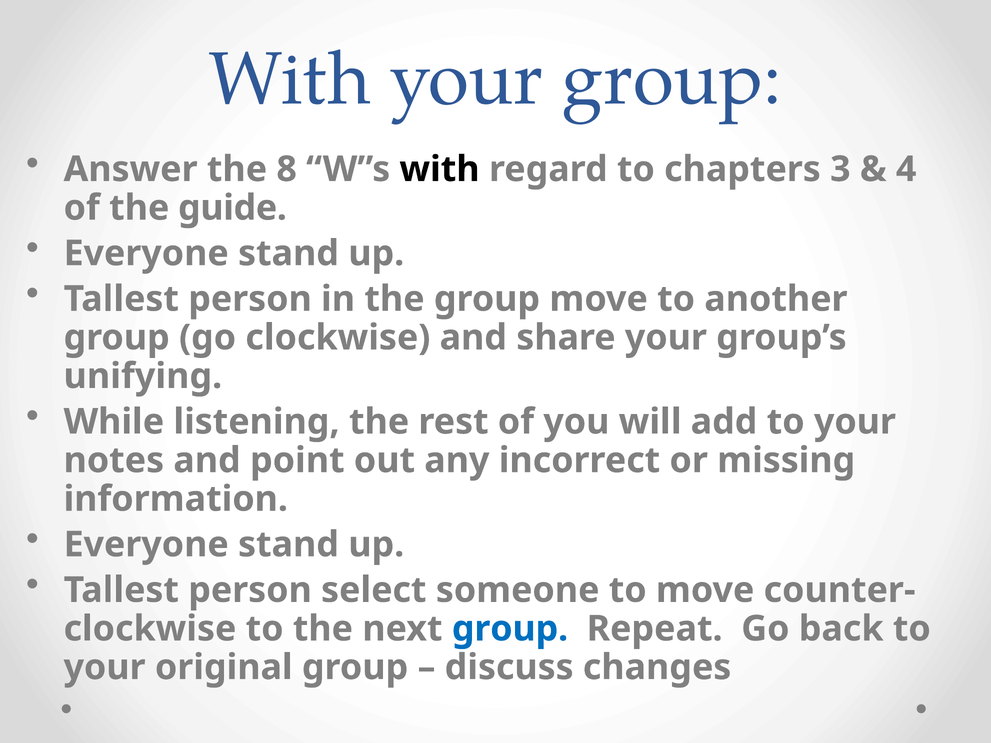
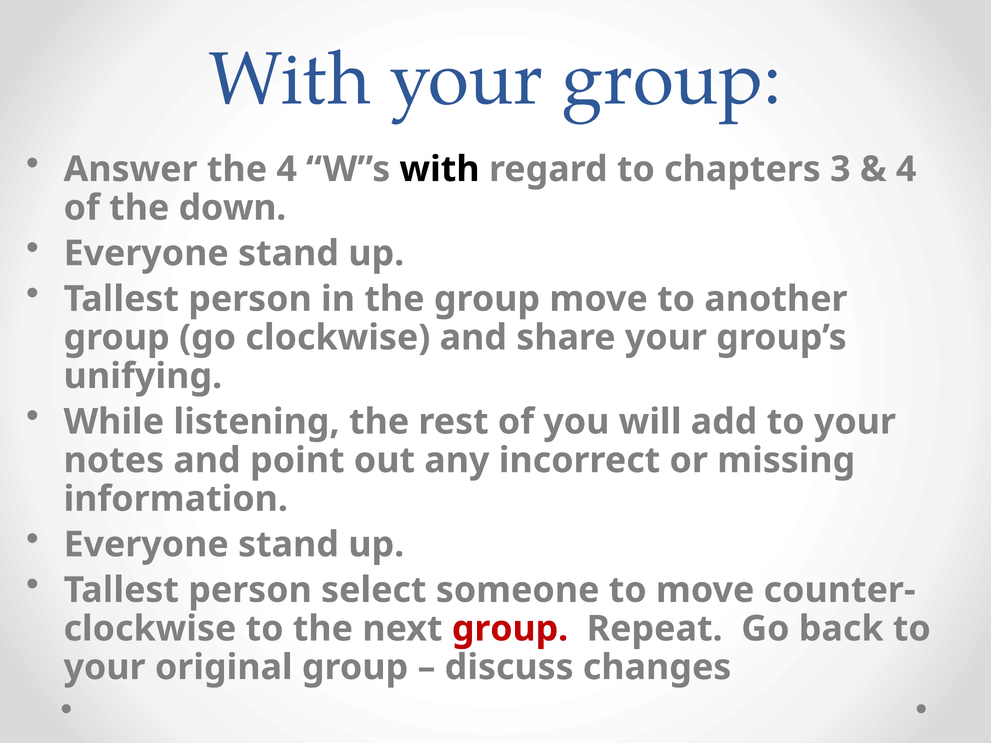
the 8: 8 -> 4 (287, 169)
guide: guide -> down (232, 208)
group colour: blue -> red (510, 629)
